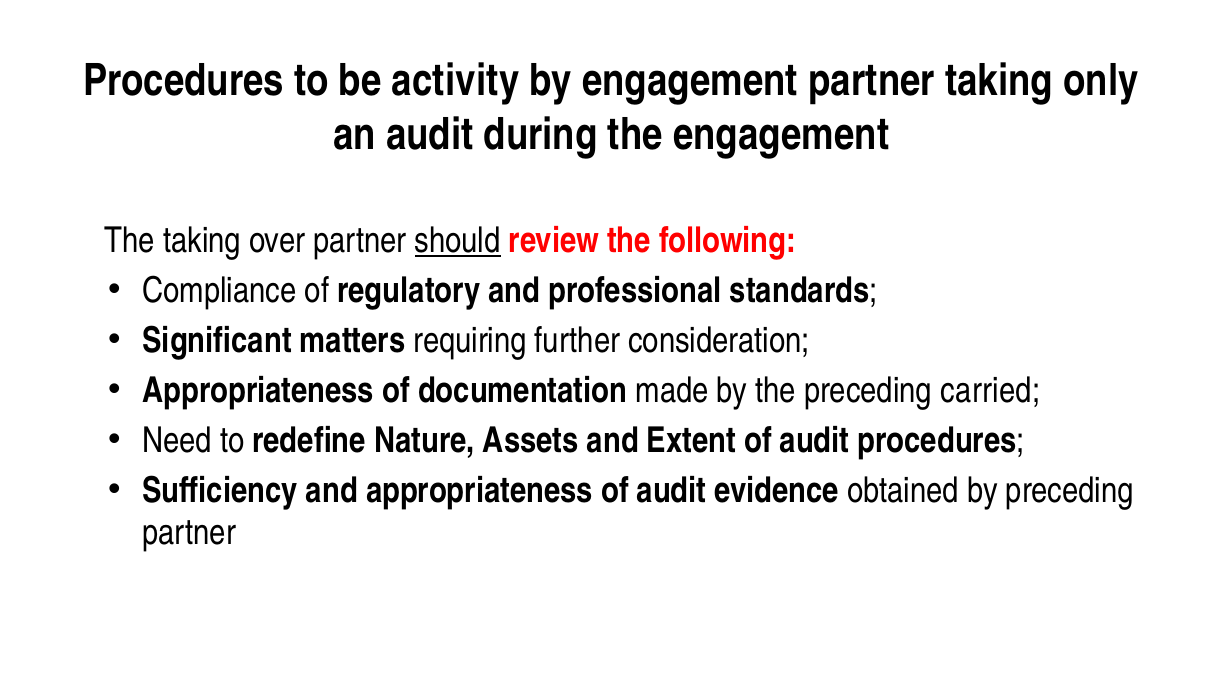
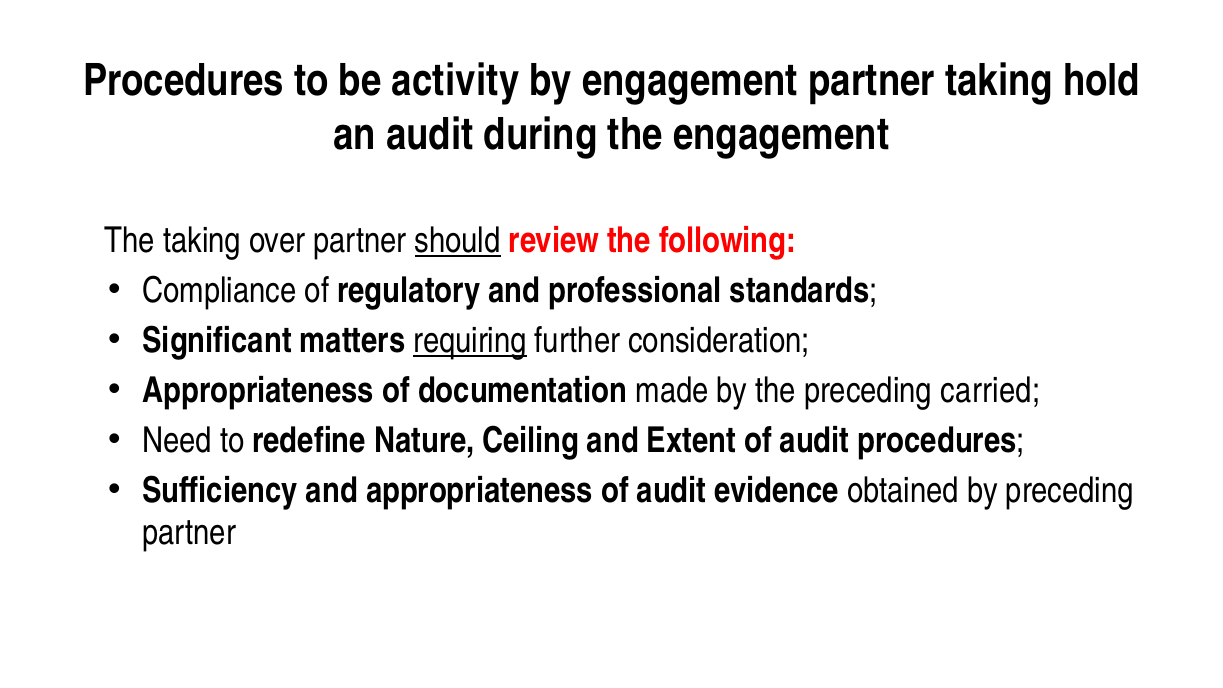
only: only -> hold (1101, 81)
requiring underline: none -> present (470, 341)
Assets: Assets -> Ceiling (531, 440)
